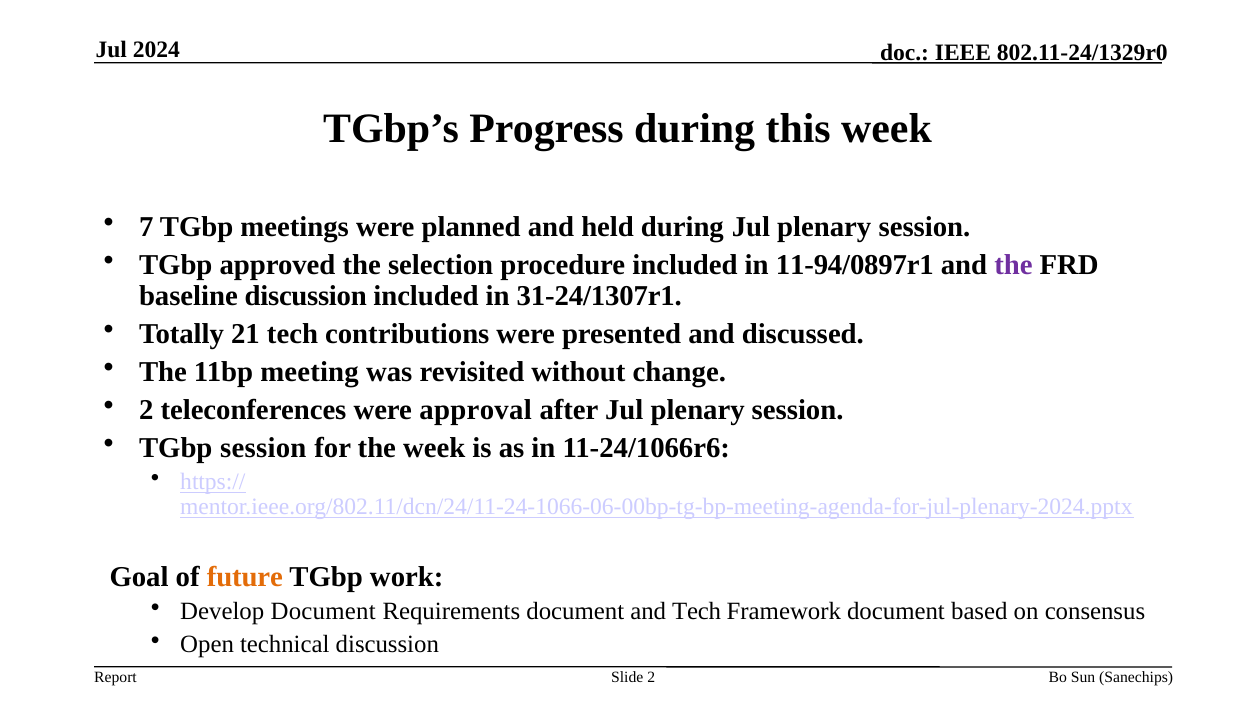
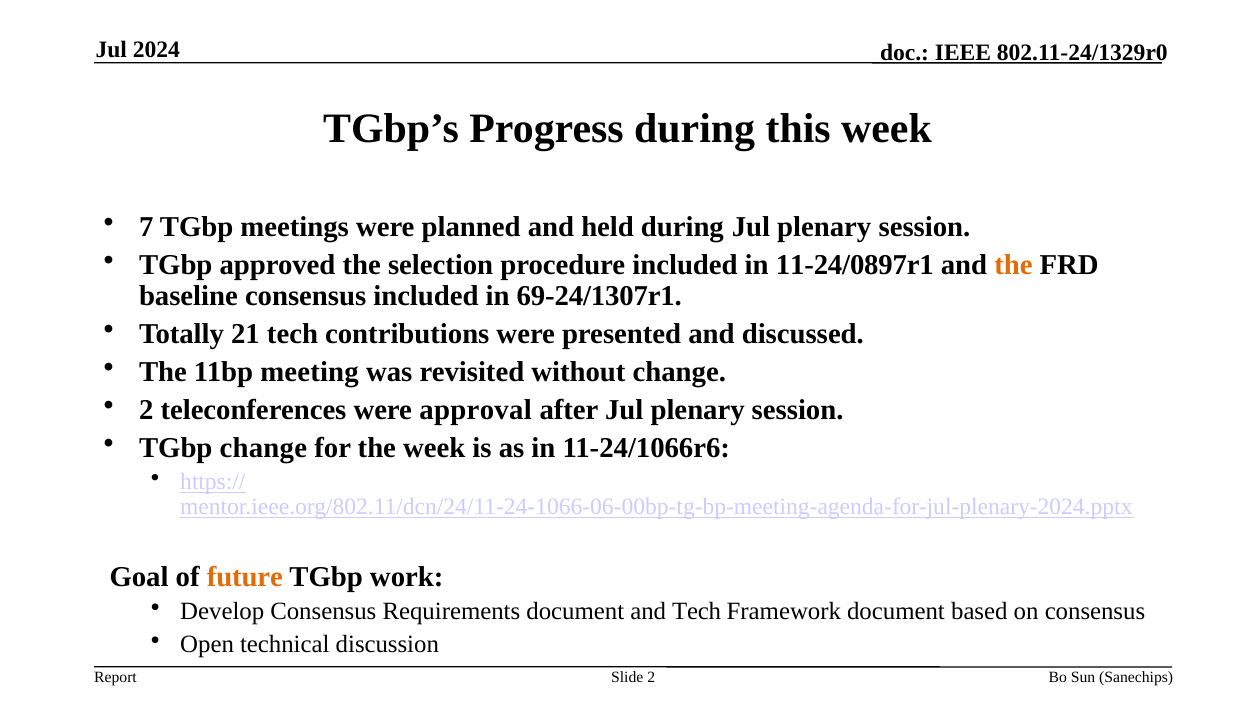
11-94/0897r1: 11-94/0897r1 -> 11-24/0897r1 (855, 265)
the colour: purple -> orange (1013, 265)
baseline discussion: discussion -> consensus (306, 296)
31-24/1307r1: 31-24/1307r1 -> 69-24/1307r1 (599, 296)
TGbp session: session -> change (263, 449)
Develop Document: Document -> Consensus (323, 612)
